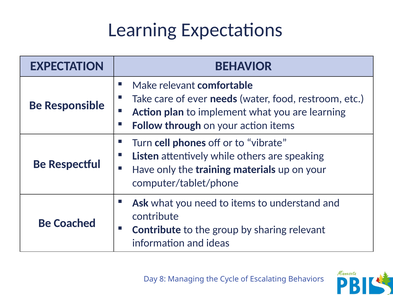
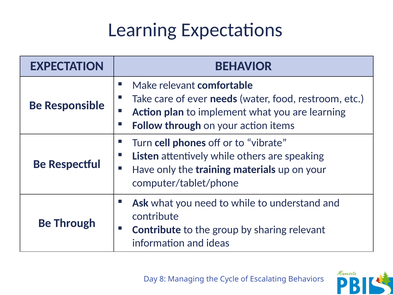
to items: items -> while (243, 203)
Be Coached: Coached -> Through (75, 223)
